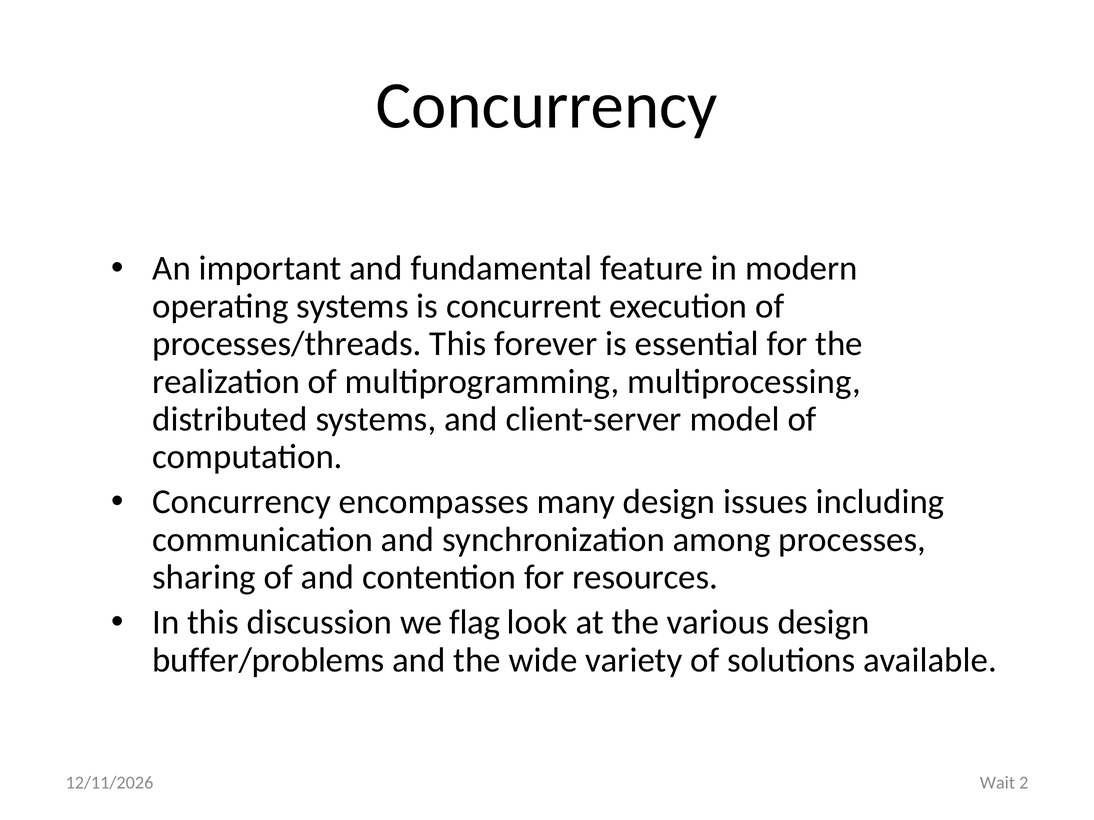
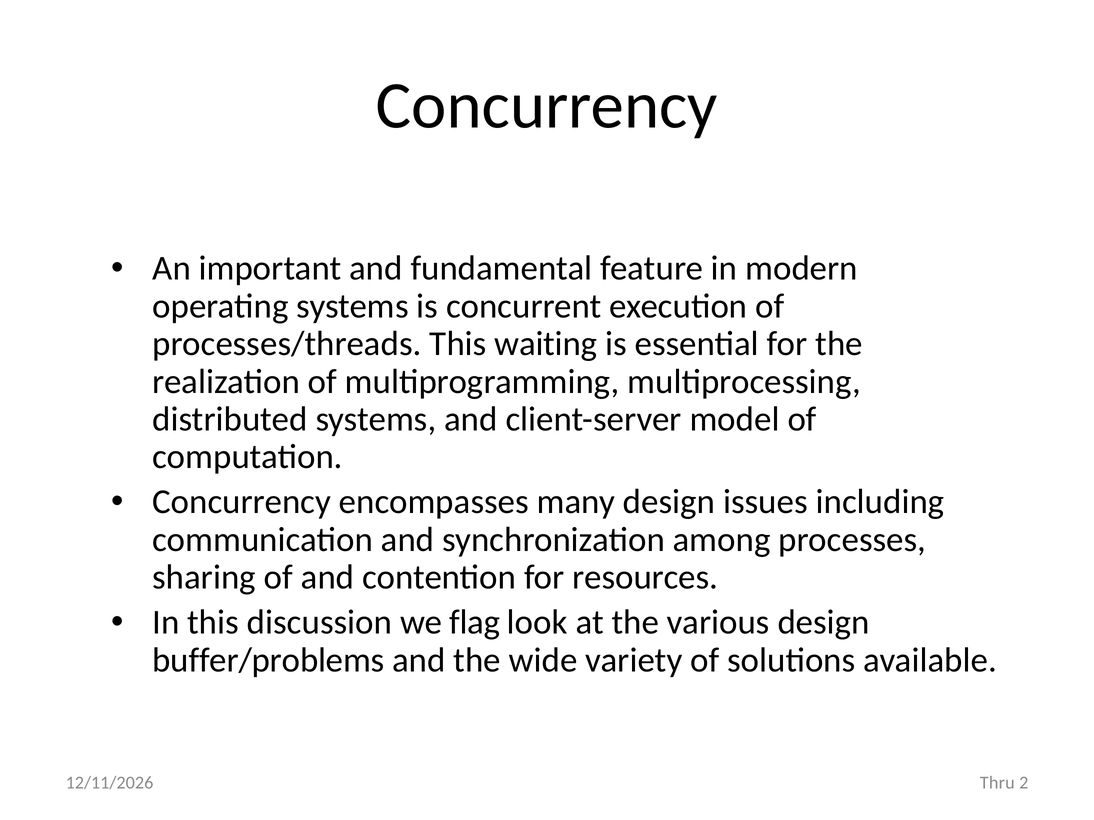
forever: forever -> waiting (546, 344)
Wait: Wait -> Thru (997, 783)
